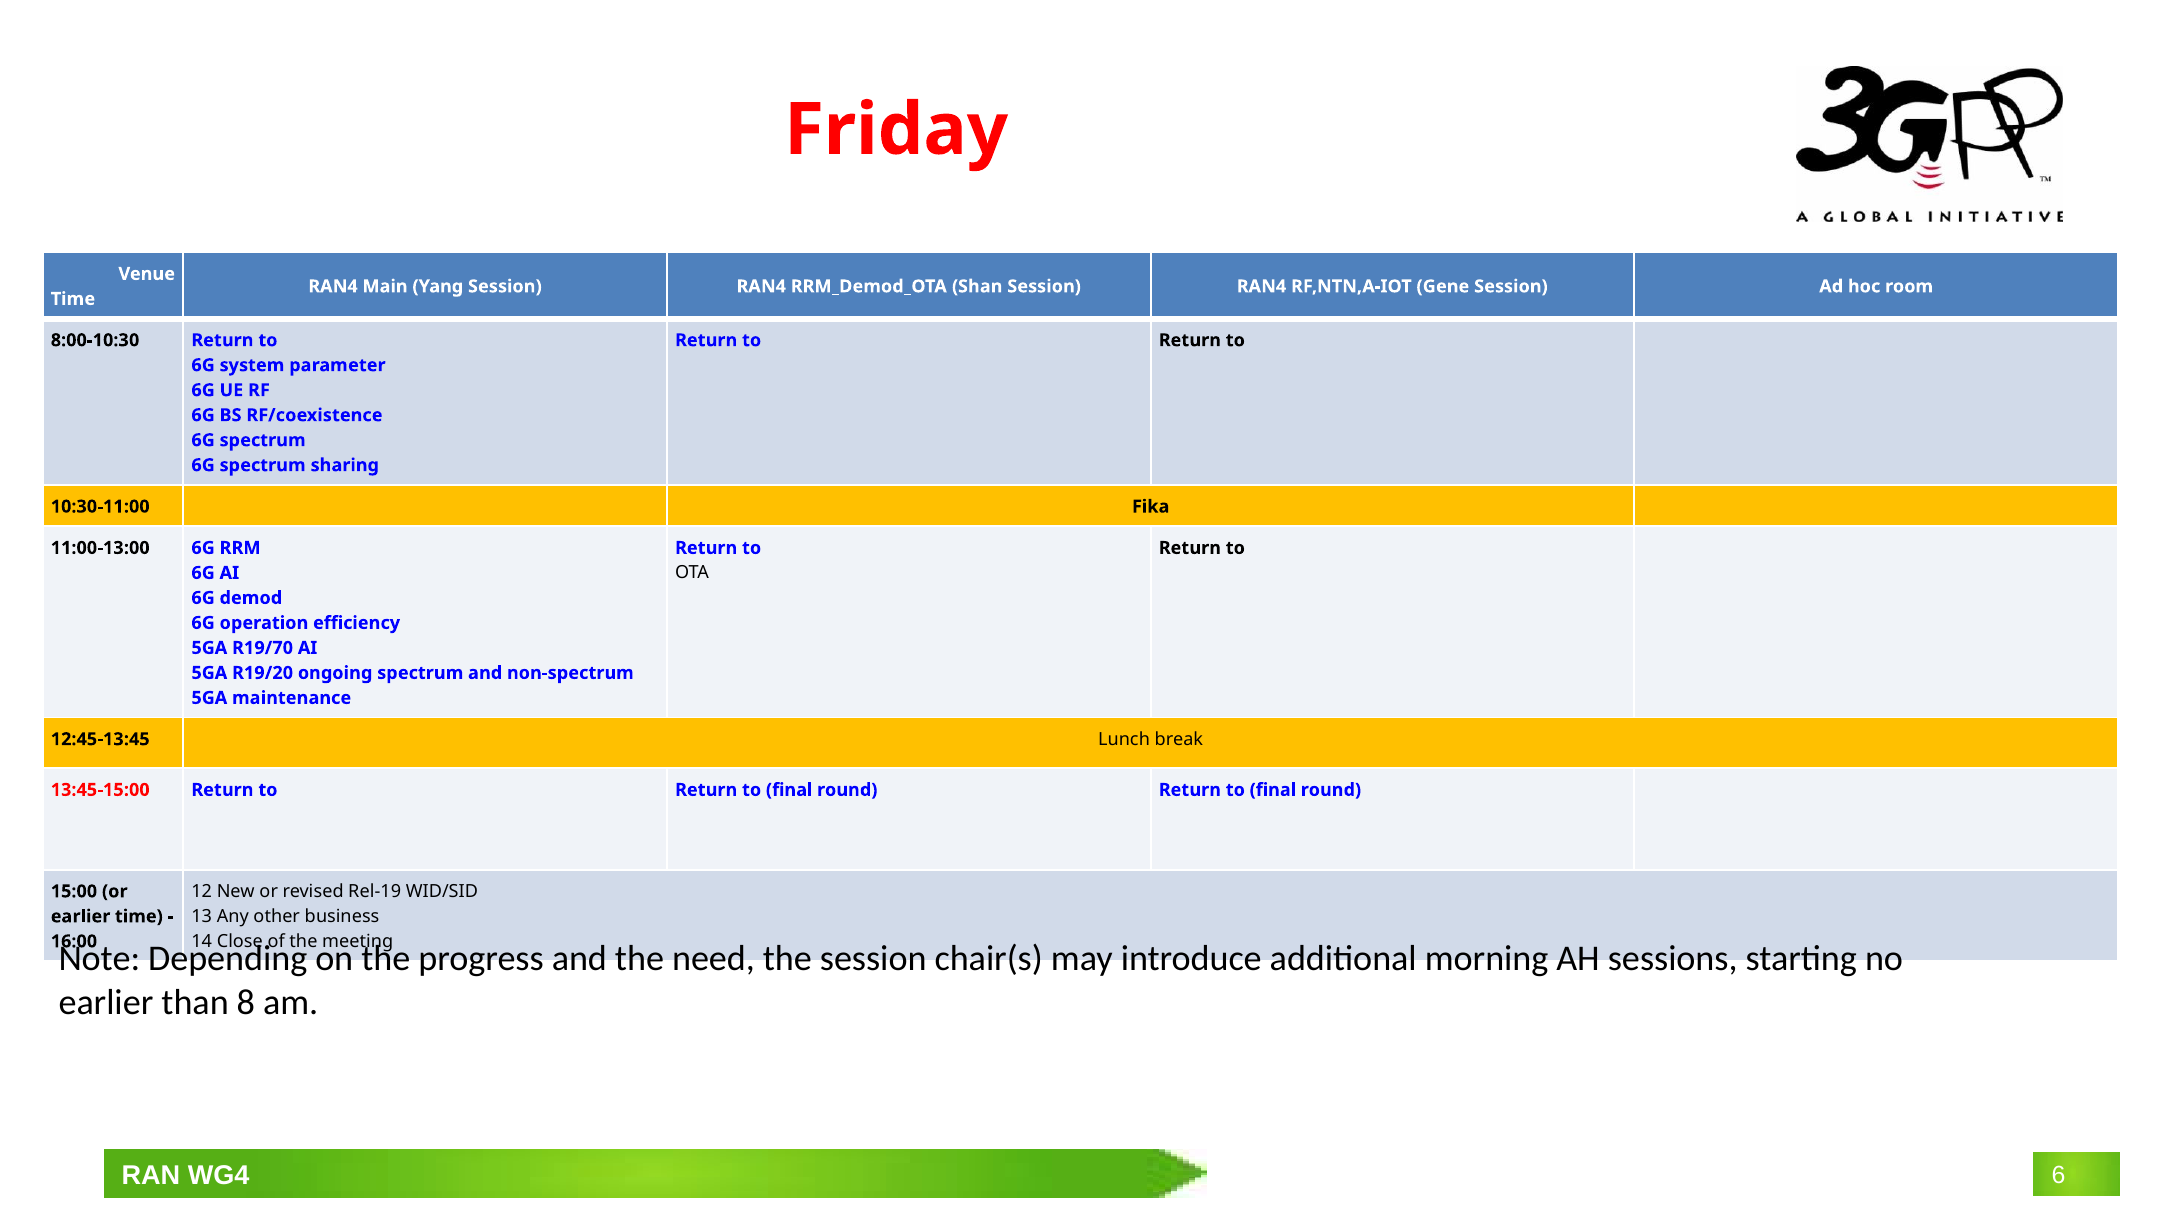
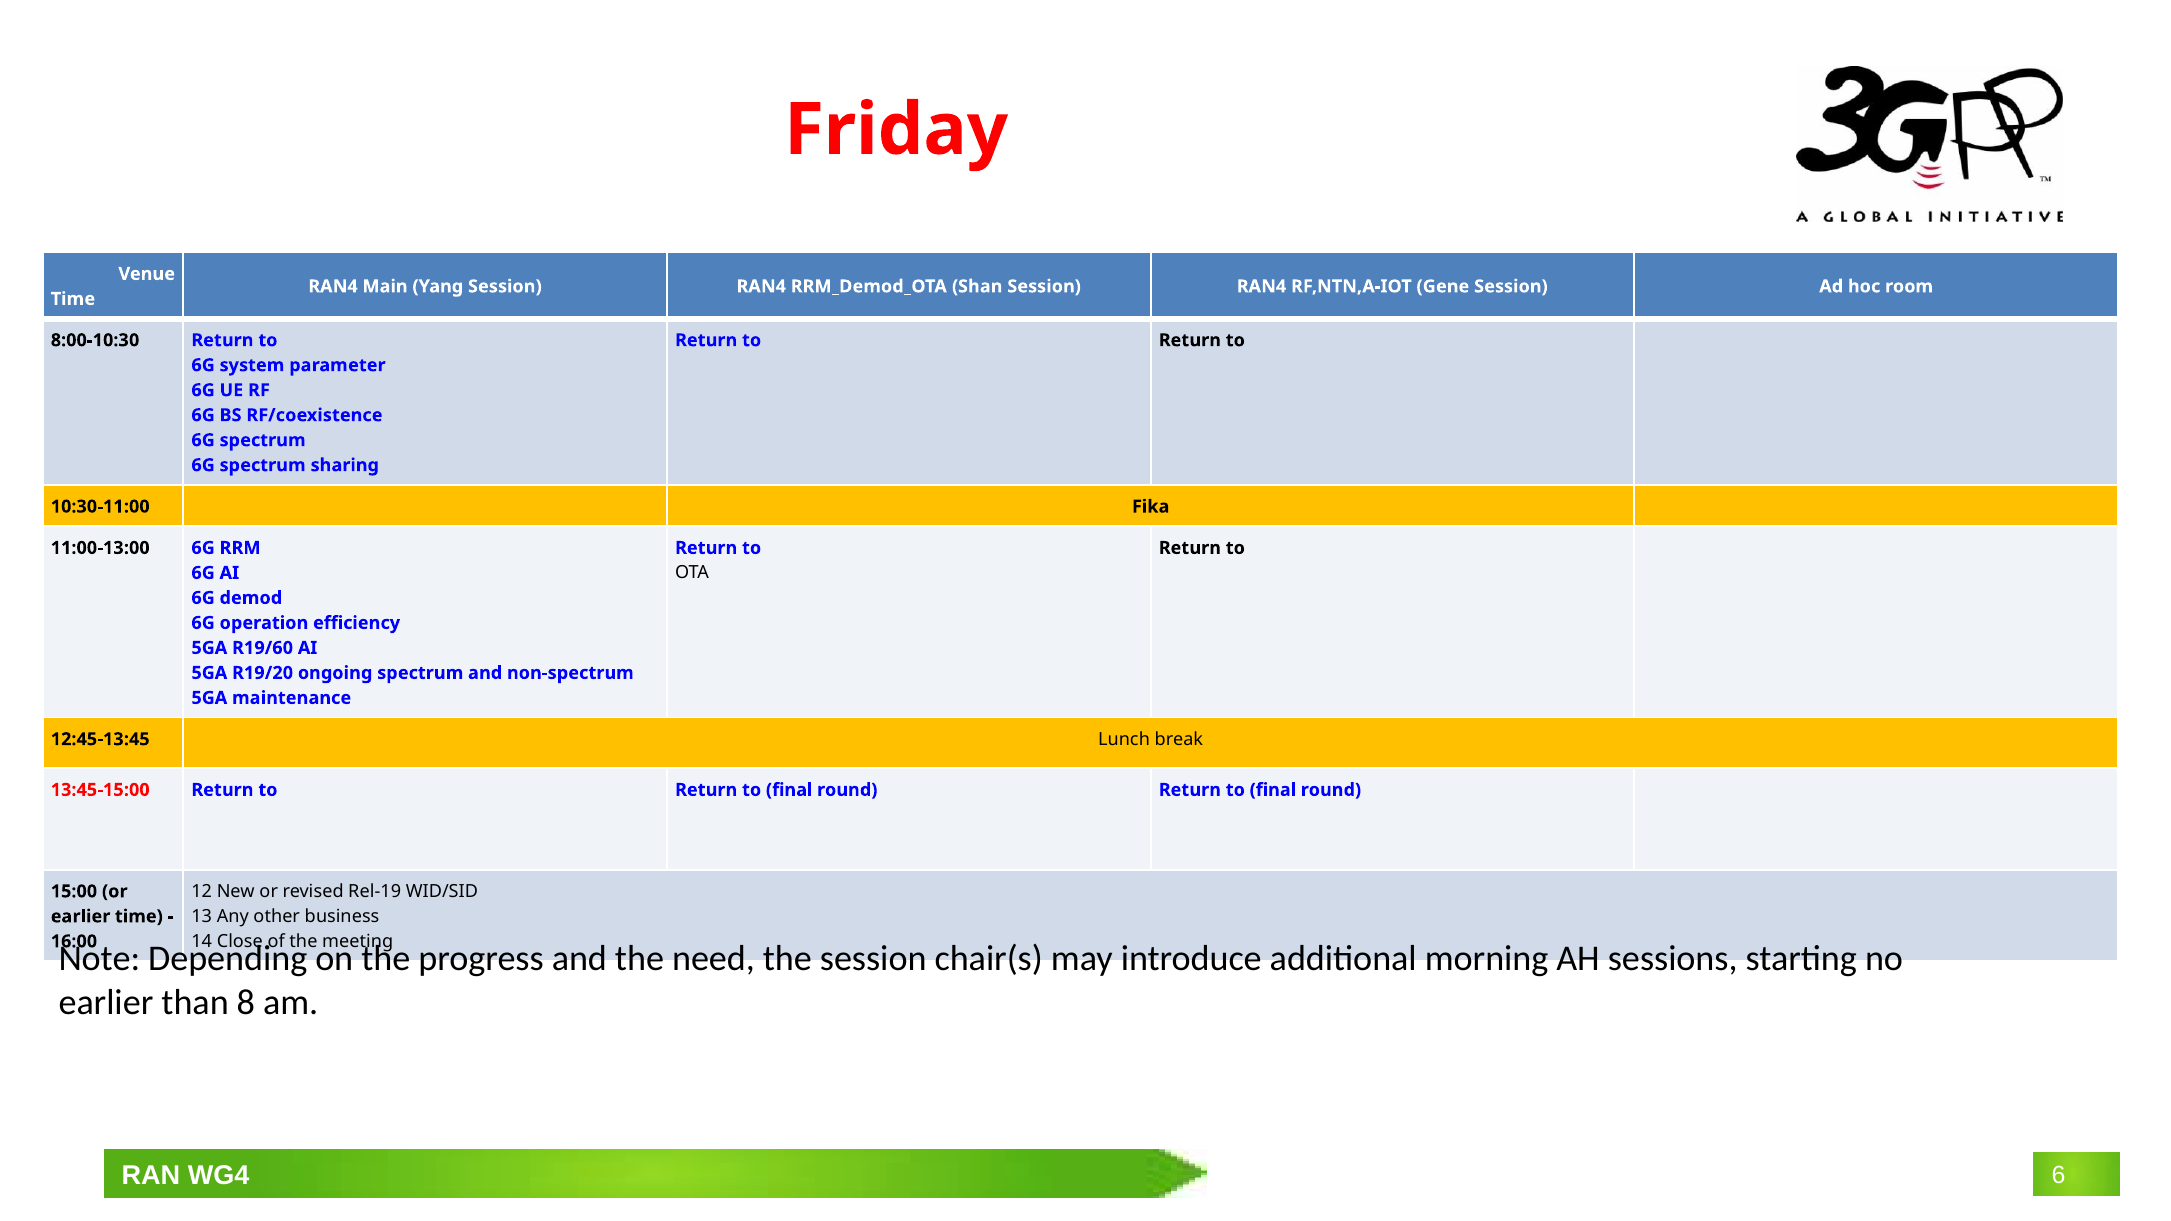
R19/70: R19/70 -> R19/60 (263, 648)
